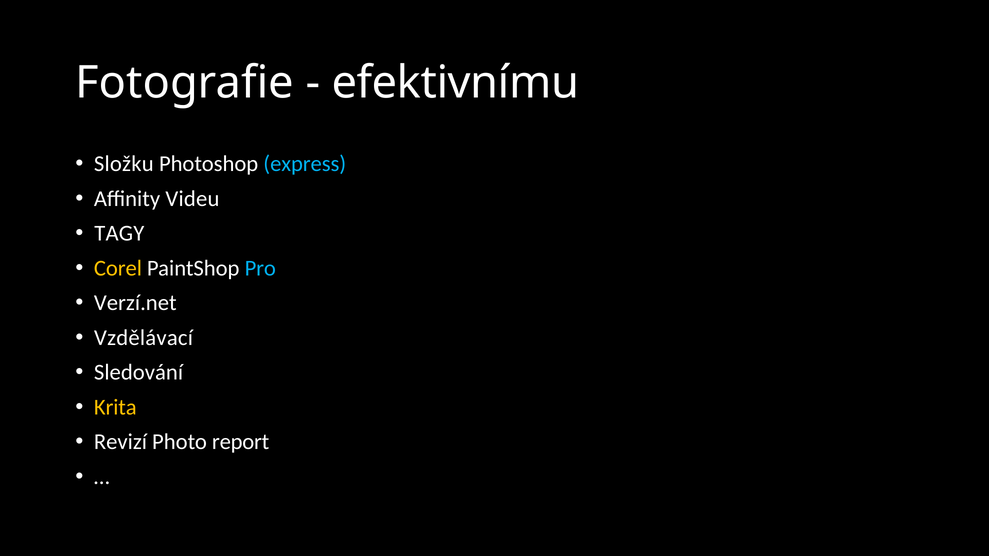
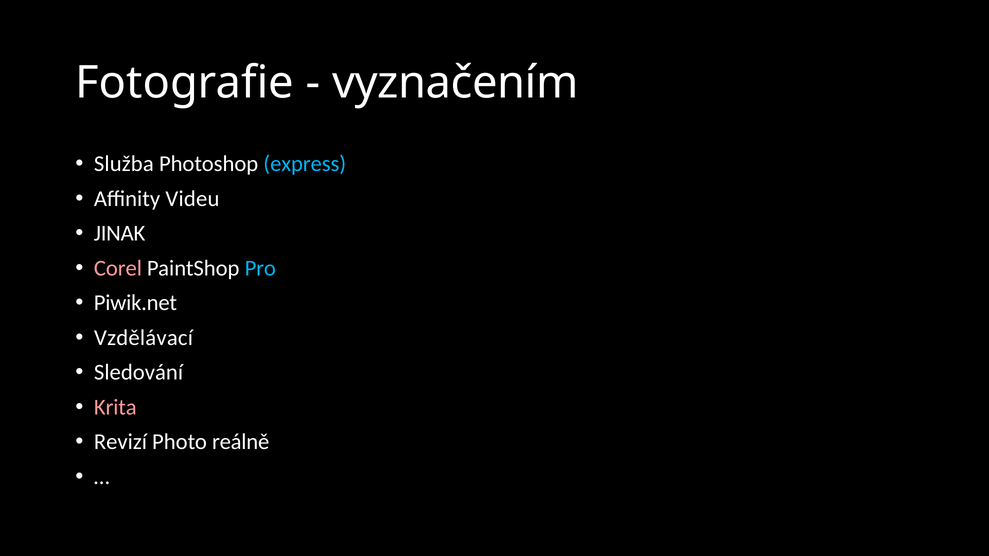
efektivnímu: efektivnímu -> vyznačením (455, 83)
Složku: Složku -> Služba (124, 164)
TAGY: TAGY -> JINAK (120, 233)
Corel colour: yellow -> pink (118, 268)
Verzí.net: Verzí.net -> Piwik.net (135, 303)
Krita colour: yellow -> pink (115, 407)
report: report -> reálně (241, 442)
